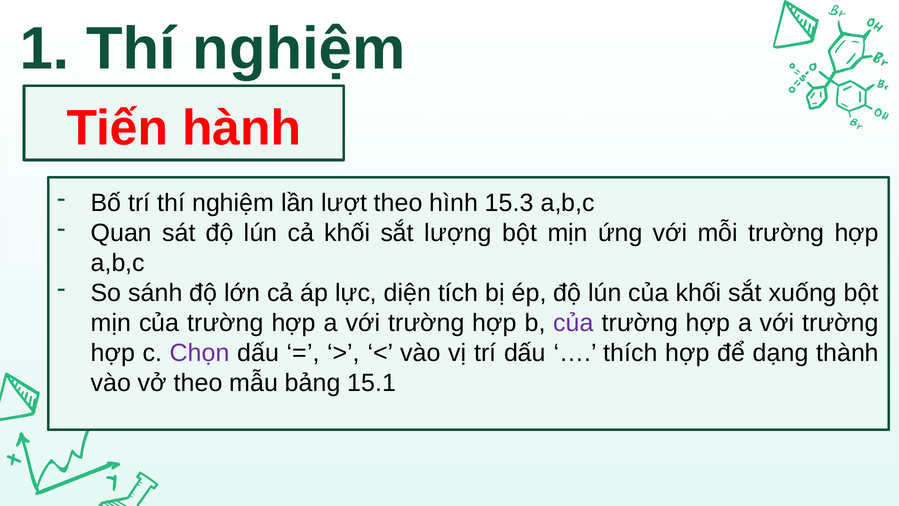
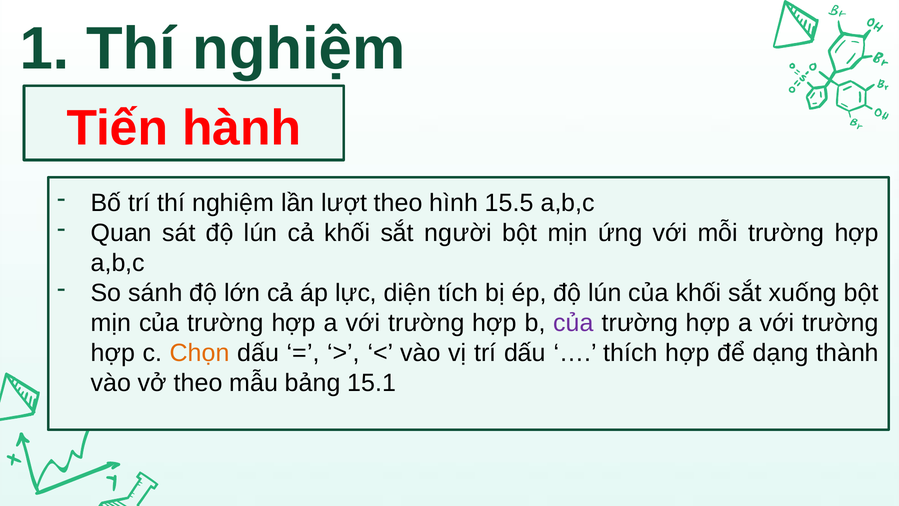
15.3: 15.3 -> 15.5 (509, 203)
lượng: lượng -> người (458, 233)
Chọn colour: purple -> orange (200, 353)
